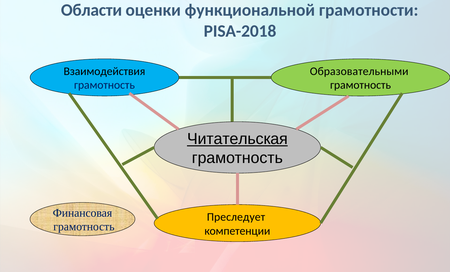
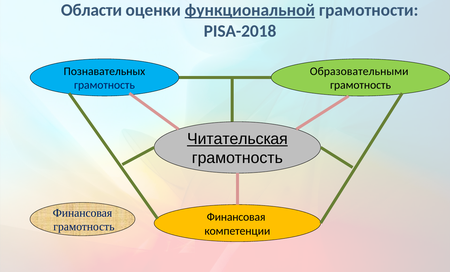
функциональной underline: none -> present (250, 10)
Взаимодействия: Взаимодействия -> Познавательных (104, 71)
Преследует: Преследует -> Финансовая (236, 216)
